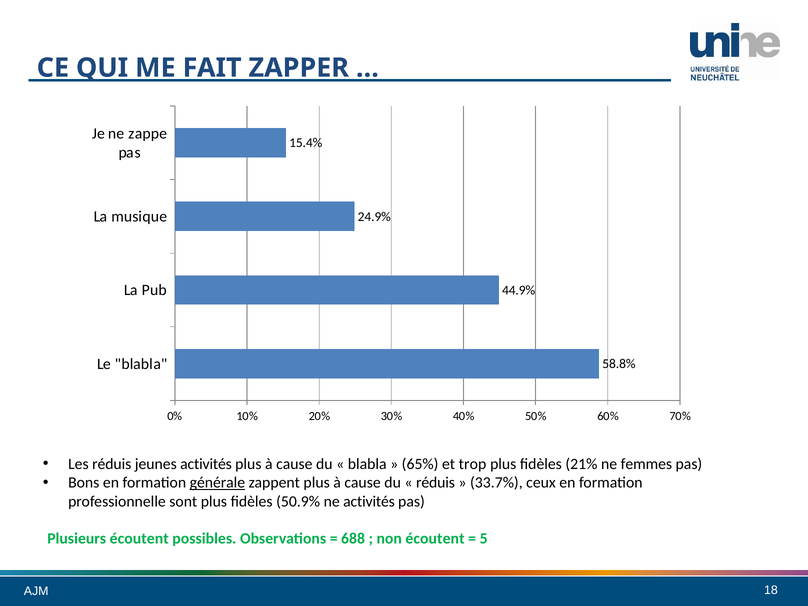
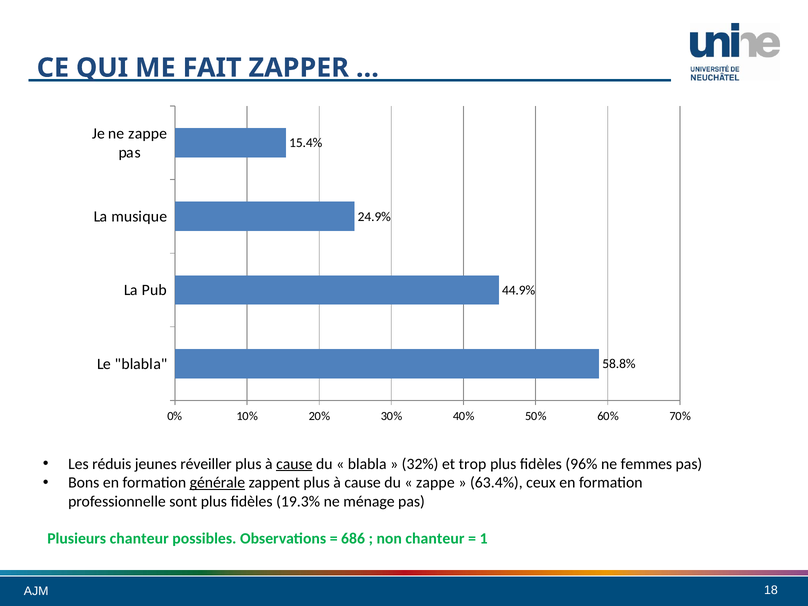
jeunes activités: activités -> réveiller (206, 464)
cause underline: none -> present (294, 464)
65%: 65% -> 32% (420, 464)
21%: 21% -> 96% (581, 464)
réduis: réduis -> zappe (435, 483)
33.7%: 33.7% -> 63.4% (496, 483)
50.9%: 50.9% -> 19.3% (298, 502)
ne activités: activités -> ménage (369, 502)
Plusieurs écoutent: écoutent -> chanteur (139, 538)
688: 688 -> 686 (353, 538)
non écoutent: écoutent -> chanteur (435, 538)
5: 5 -> 1 (484, 538)
